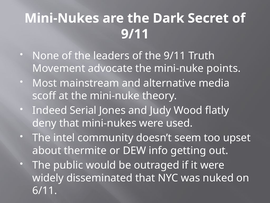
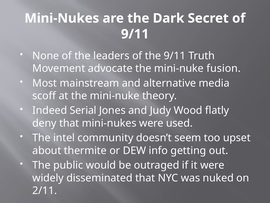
points: points -> fusion (224, 68)
6/11: 6/11 -> 2/11 (45, 190)
